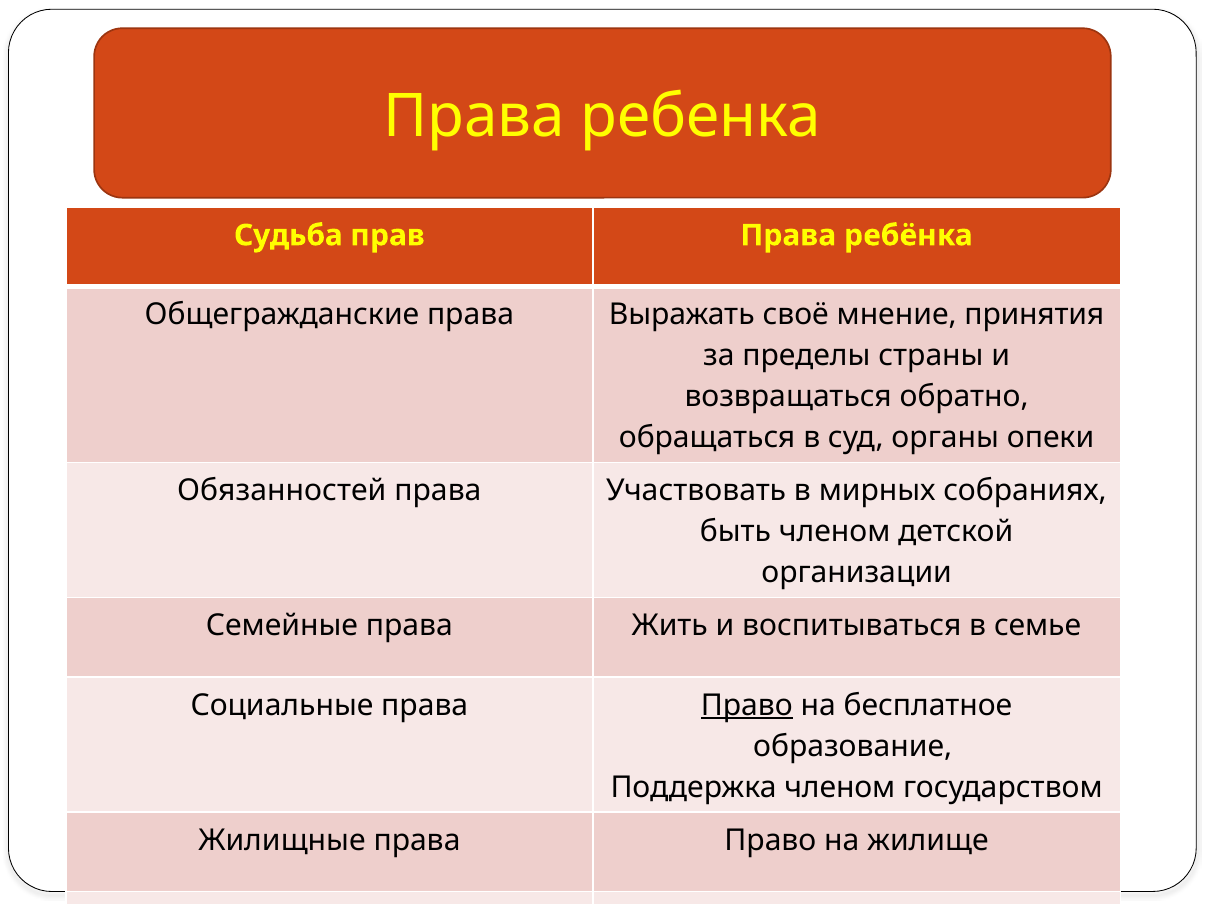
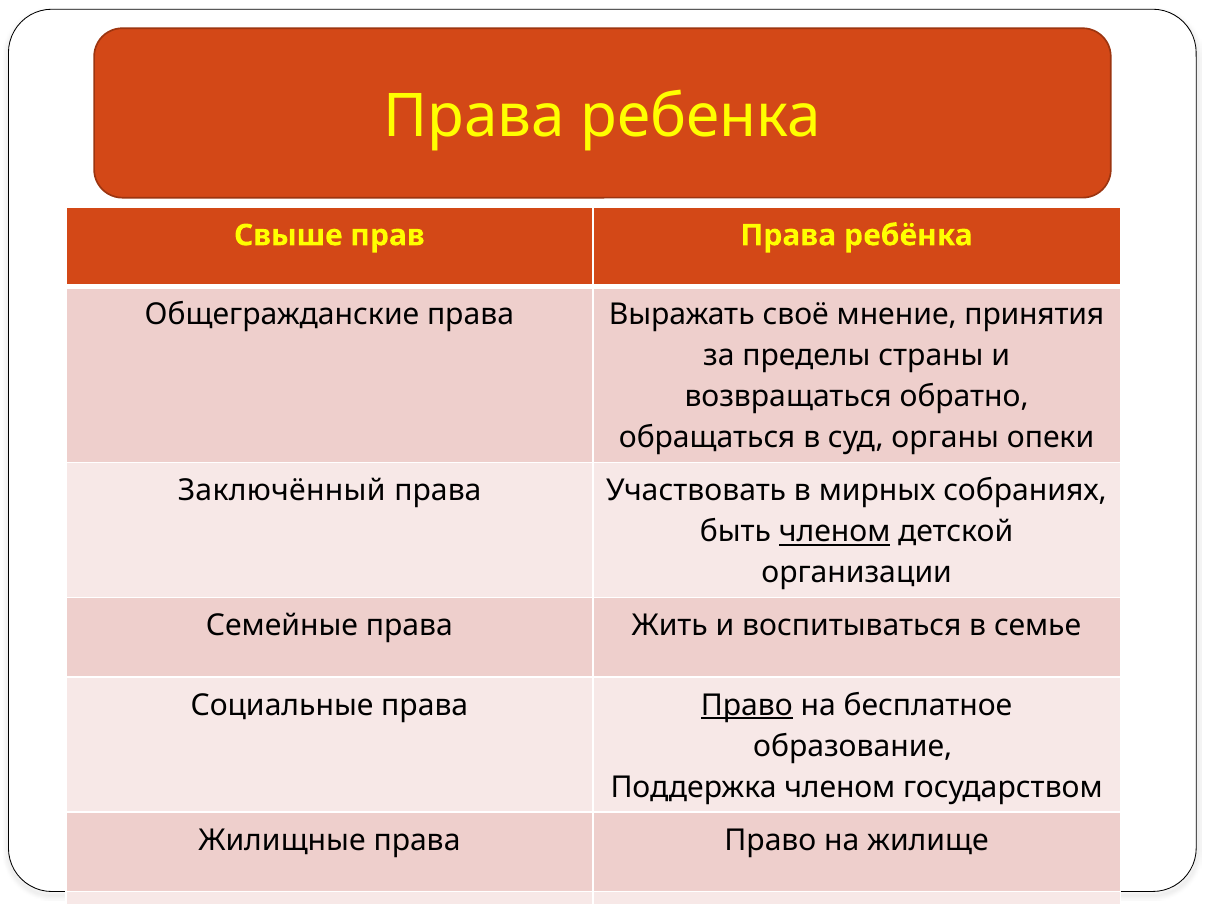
Судьба: Судьба -> Свыше (288, 235)
Обязанностей: Обязанностей -> Заключённый (282, 491)
членом underline: none -> present (835, 532)
